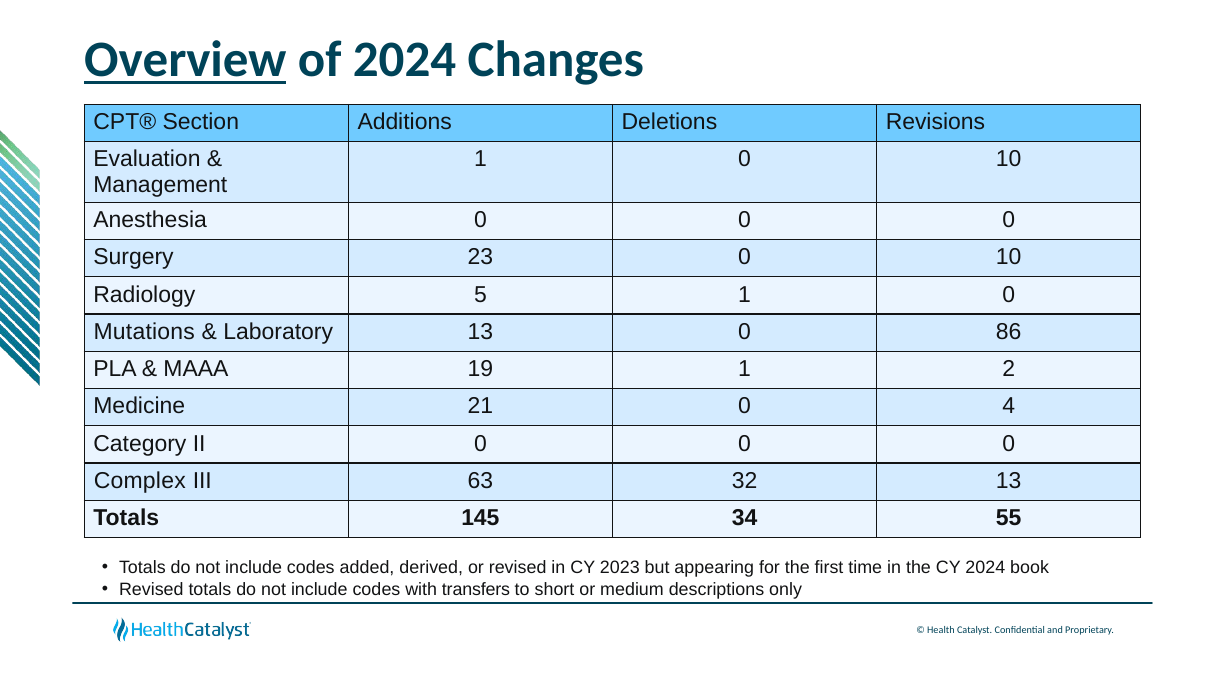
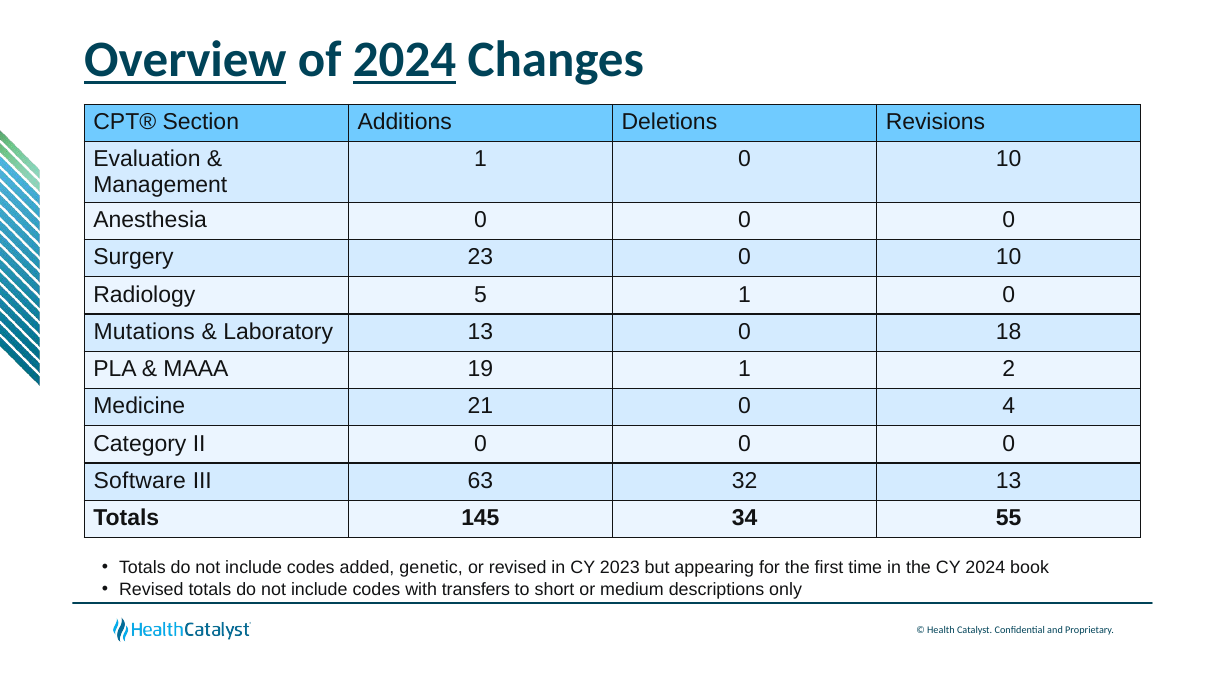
2024 underline: none -> present (405, 60)
86: 86 -> 18 (1009, 332)
Complex: Complex -> Software (140, 481)
derived: derived -> genetic (431, 568)
